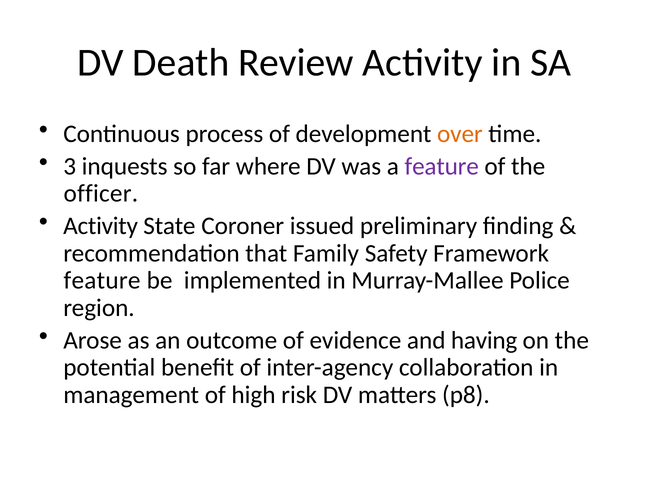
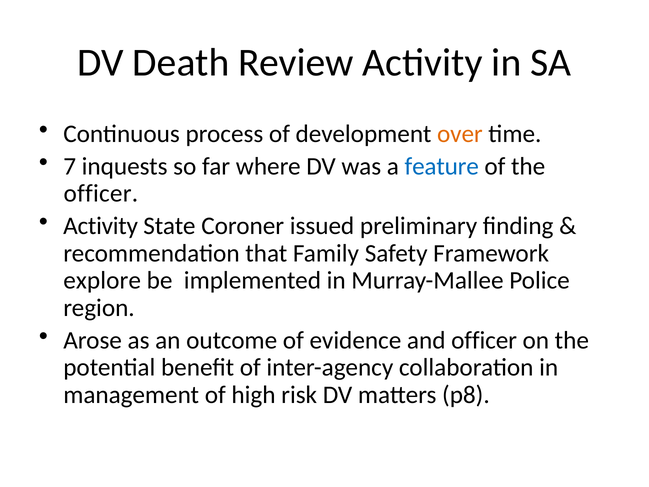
3: 3 -> 7 (70, 166)
feature colour: purple -> blue (442, 166)
feature: feature -> explore (102, 280)
and having: having -> officer (484, 340)
